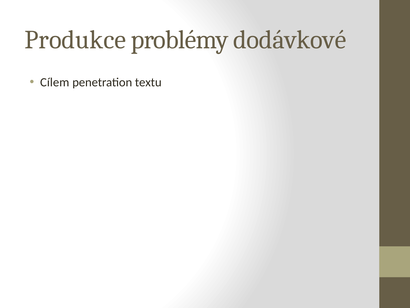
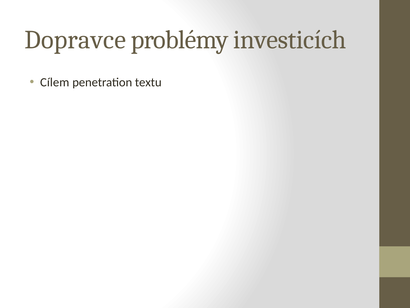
Produkce: Produkce -> Dopravce (75, 40)
dodávkové: dodávkové -> investicích (290, 40)
